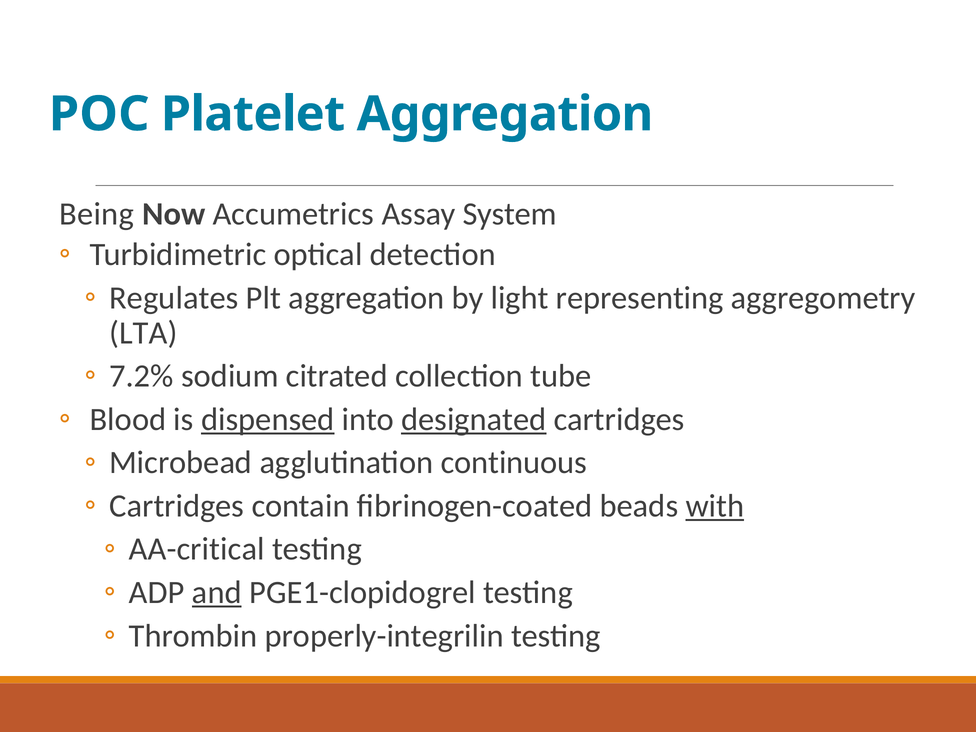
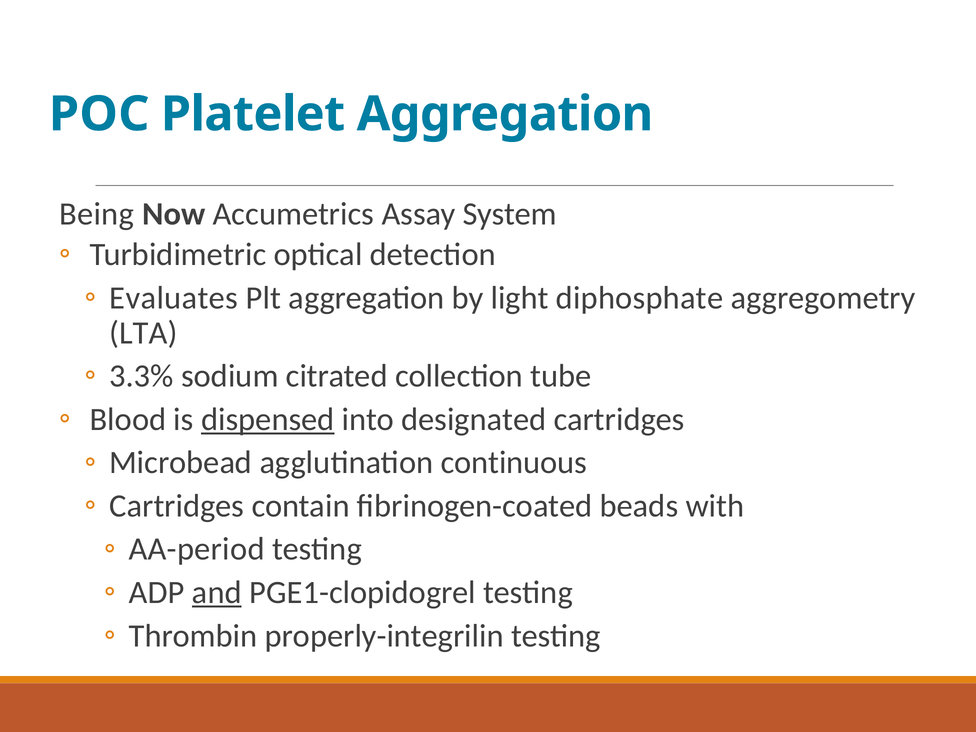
Regulates: Regulates -> Evaluates (174, 298)
representing: representing -> diphosphate (640, 298)
7.2%: 7.2% -> 3.3% (142, 376)
designated underline: present -> none (474, 419)
with underline: present -> none (715, 506)
A-critical: A-critical -> A-period (206, 549)
